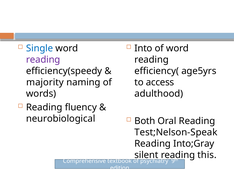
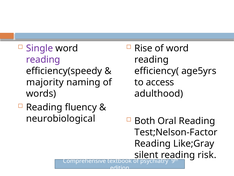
Single colour: blue -> purple (40, 48)
Into: Into -> Rise (143, 48)
Test;Nelson-Speak: Test;Nelson-Speak -> Test;Nelson-Factor (176, 132)
Into;Gray: Into;Gray -> Like;Gray (194, 143)
this: this -> risk (207, 155)
